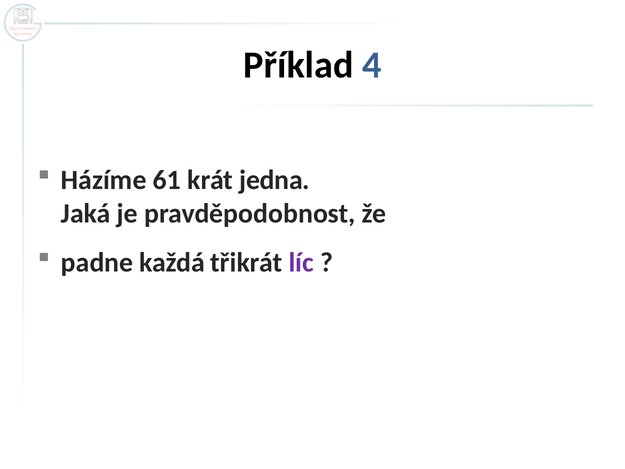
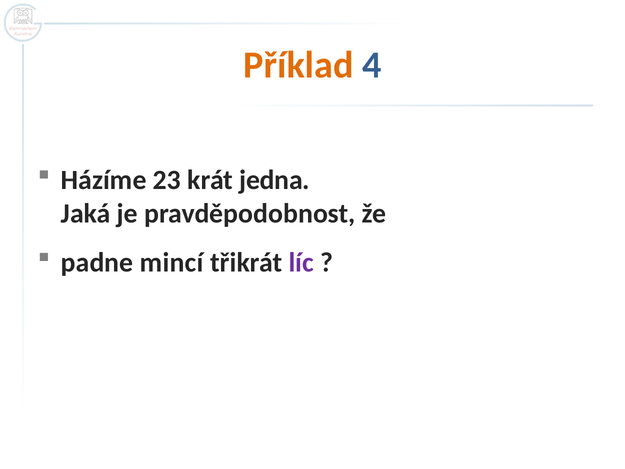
Příklad colour: black -> orange (298, 65)
61: 61 -> 23 (167, 180)
každá: každá -> mincí (172, 262)
